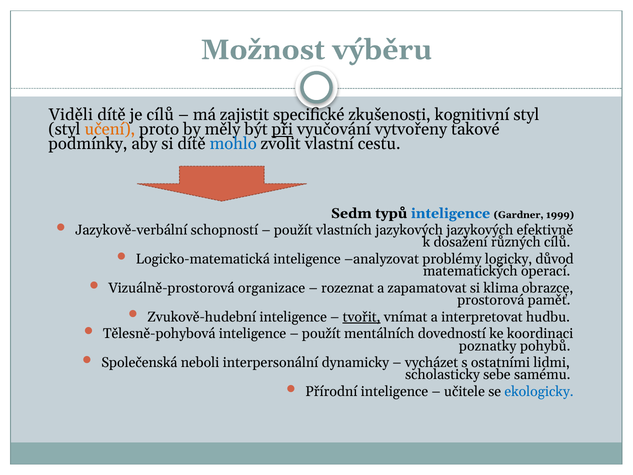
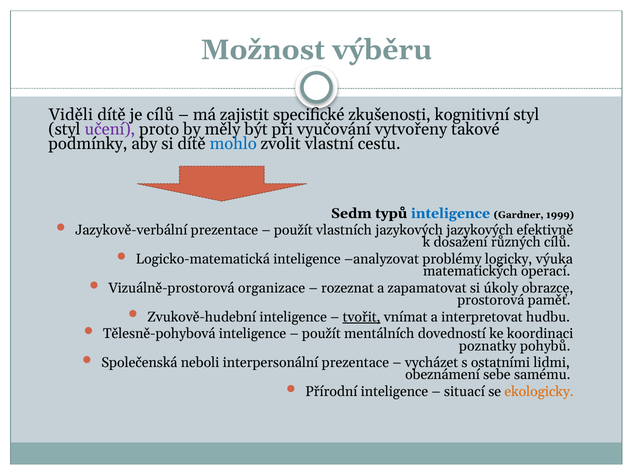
učení colour: orange -> purple (110, 129)
při underline: present -> none (282, 129)
Jazykově-verbální schopností: schopností -> prezentace (224, 230)
důvod: důvod -> výuka (554, 259)
klima: klima -> úkoly (501, 288)
interpersonální dynamicky: dynamicky -> prezentace (355, 362)
scholasticky: scholasticky -> obeznámení (443, 375)
učitele: učitele -> situací (464, 391)
ekologicky colour: blue -> orange (539, 391)
